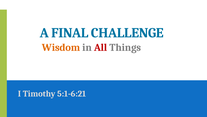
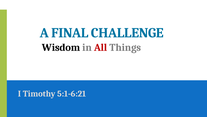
Wisdom colour: orange -> black (61, 47)
